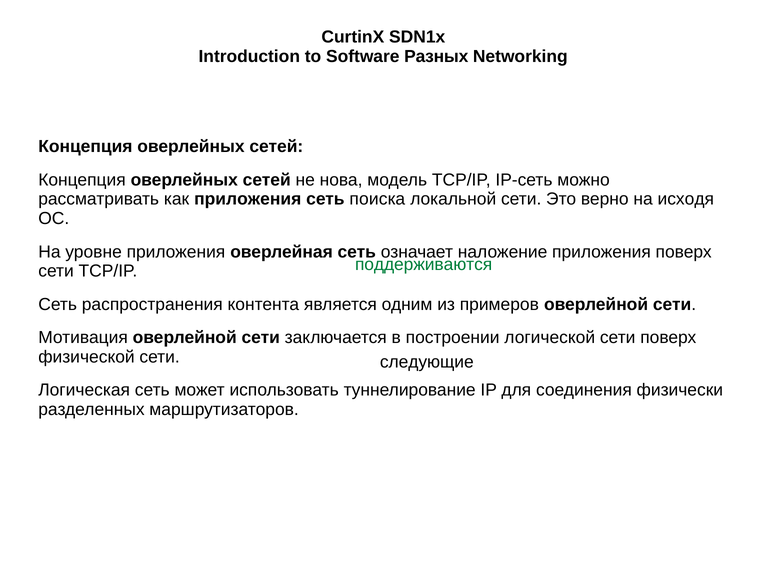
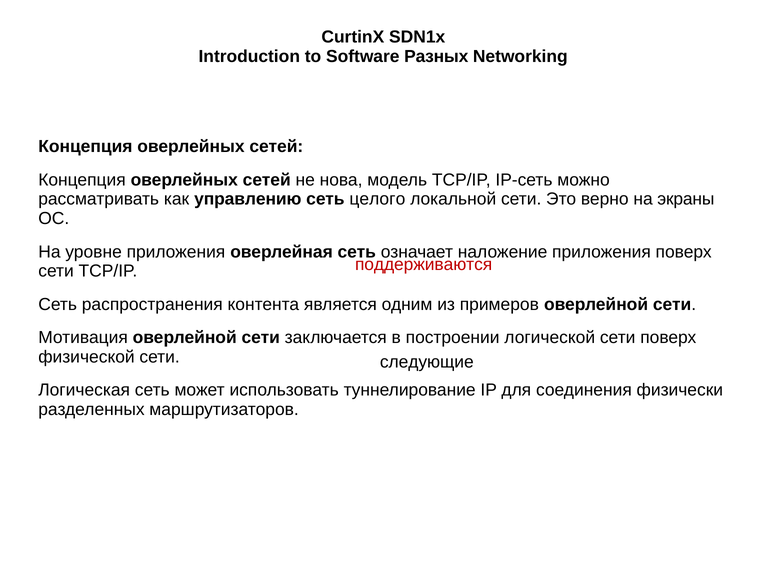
как приложения: приложения -> управлению (248, 199)
поиска: поиска -> целого (377, 199)
исходя: исходя -> экраны (686, 199)
поддерживаются colour: green -> red (424, 264)
